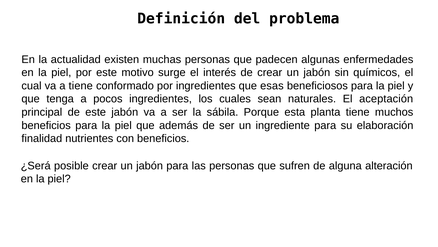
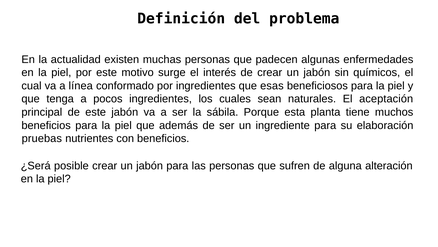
a tiene: tiene -> línea (81, 86)
finalidad: finalidad -> pruebas (42, 138)
